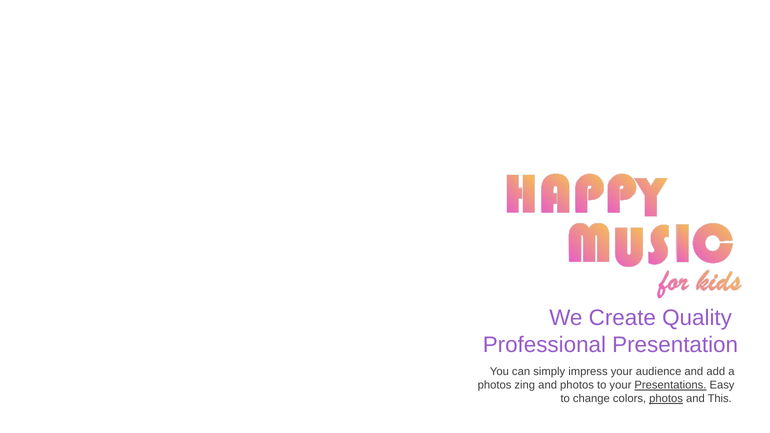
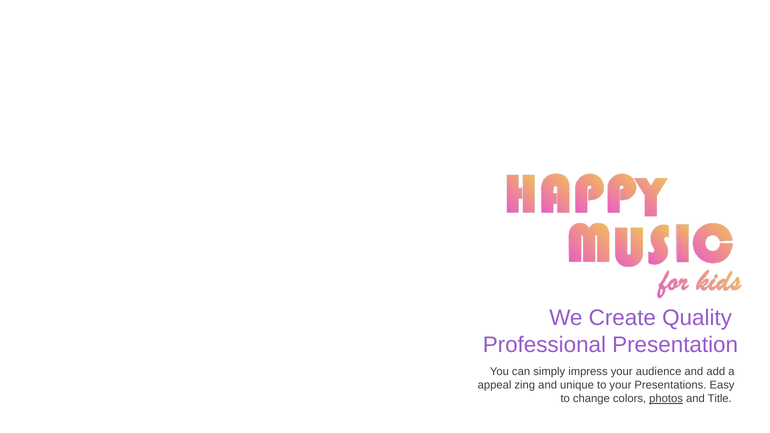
photos: photos -> appeal (495, 385)
and photos: photos -> unique (577, 385)
Presentations underline: present -> none (670, 385)
This: This -> Title (720, 399)
